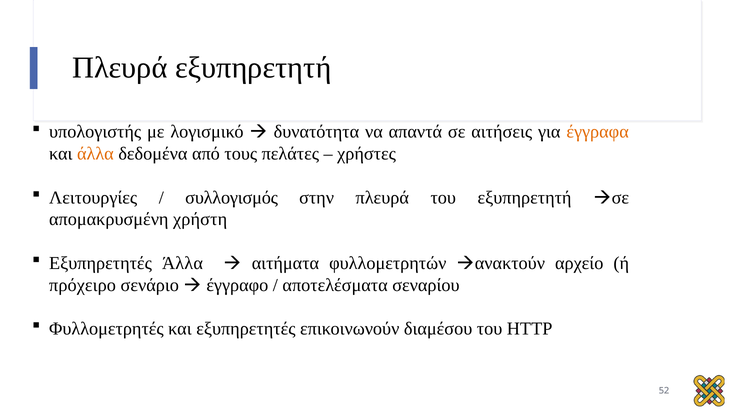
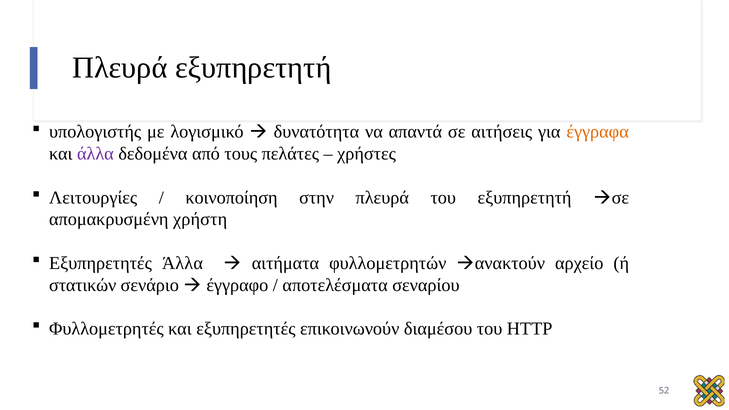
άλλα colour: orange -> purple (95, 154)
συλλογισμός: συλλογισμός -> κοινοποίηση (231, 198)
πρόχειρο: πρόχειρο -> στατικών (83, 285)
